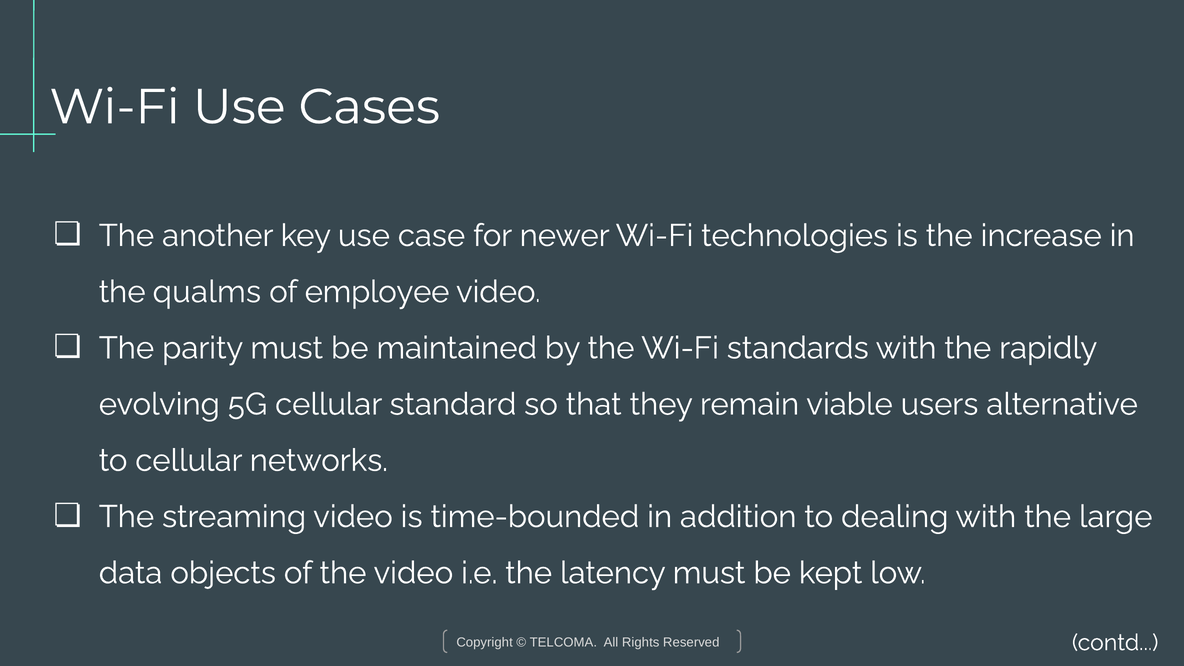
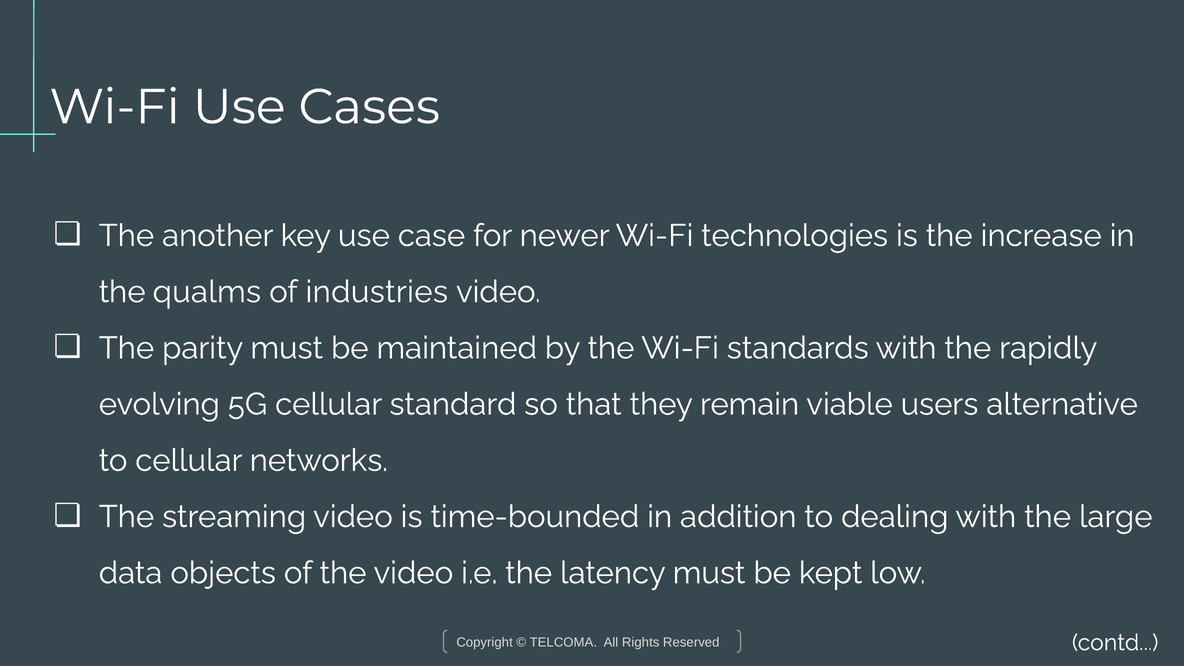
employee: employee -> industries (377, 292)
